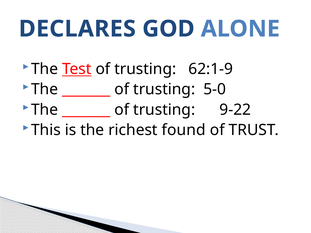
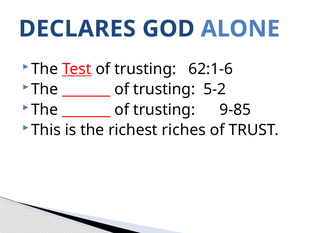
62:1-9: 62:1-9 -> 62:1-6 (211, 69)
5-0: 5-0 -> 5-2 (215, 89)
9-22: 9-22 -> 9-85 (235, 110)
found: found -> riches (184, 130)
